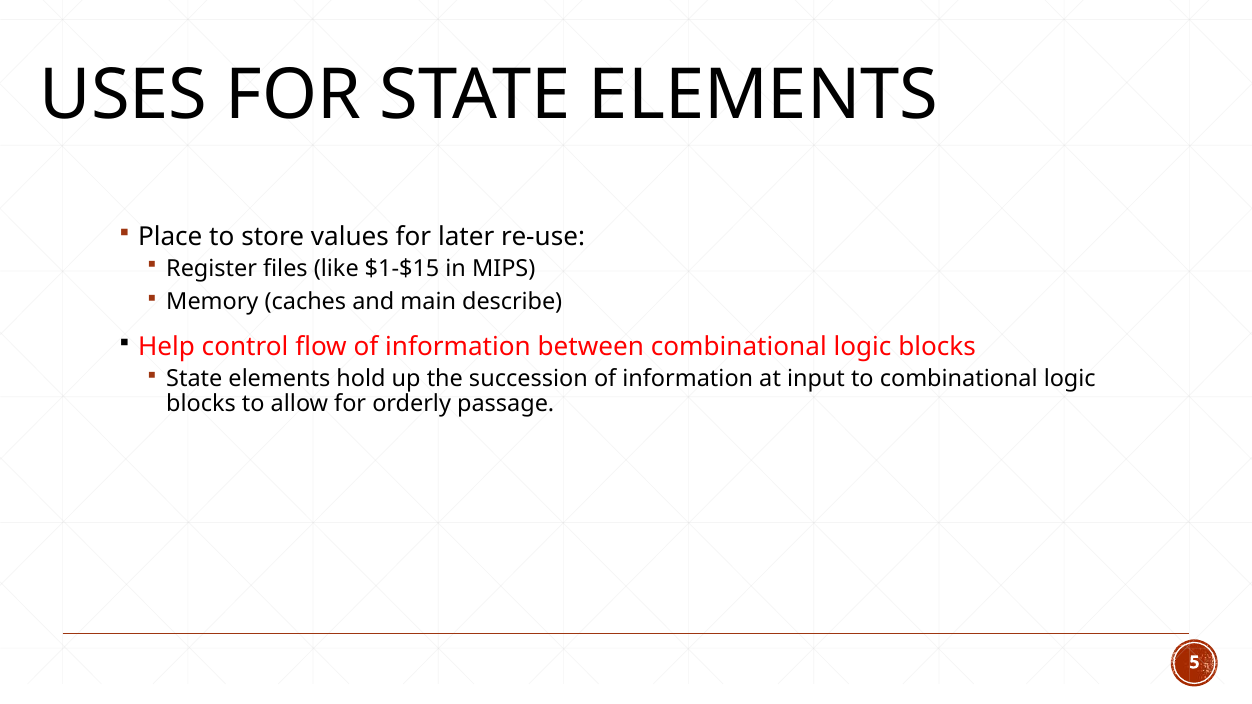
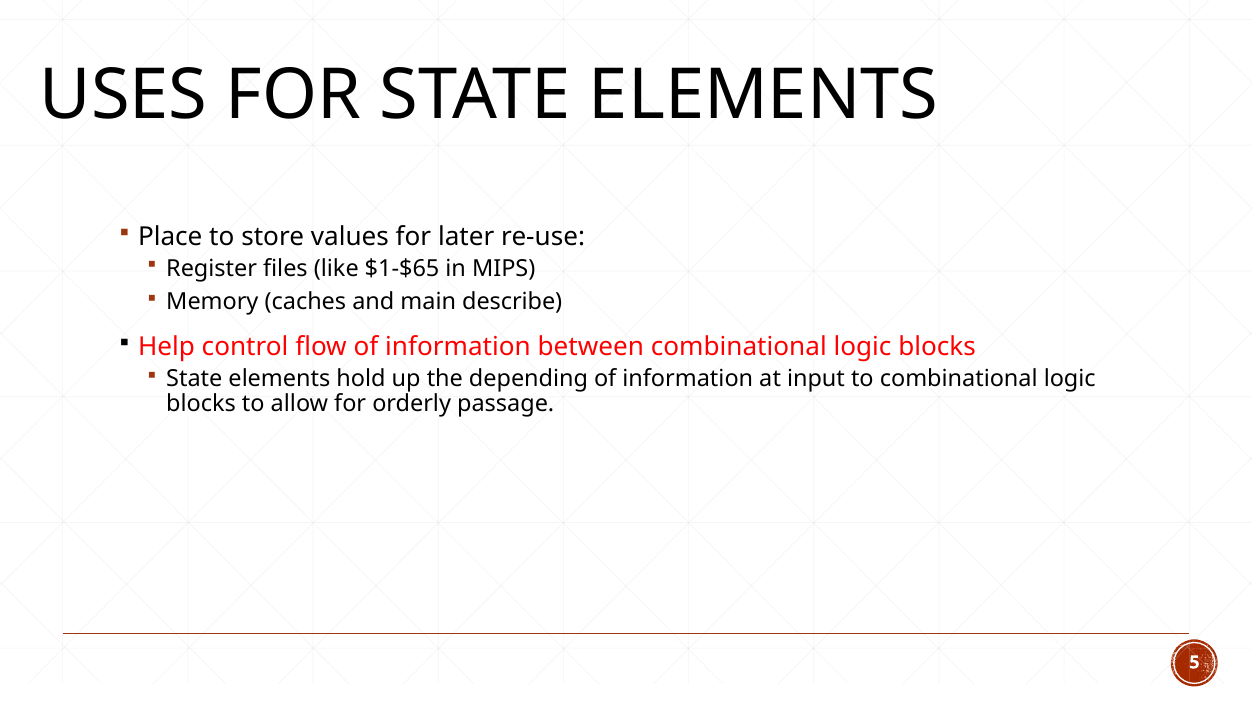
$1-$15: $1-$15 -> $1-$65 (402, 269)
succession: succession -> depending (529, 379)
